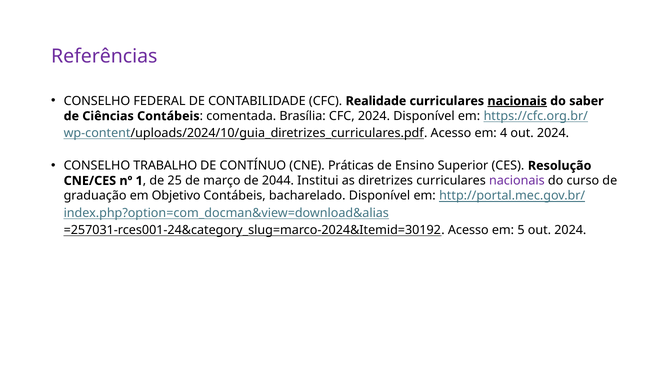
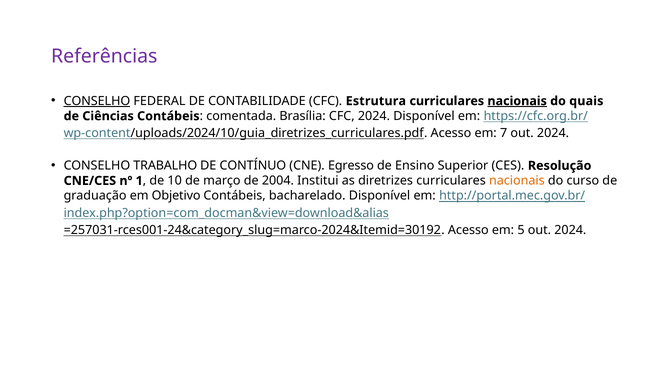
CONSELHO underline: none -> present (97, 101)
Realidade: Realidade -> Estrutura (376, 101)
saber: saber -> quais (586, 101)
4: 4 -> 7 (504, 133)
Práticas: Práticas -> Egresso (351, 166)
25: 25 -> 10 (175, 181)
2044: 2044 -> 2004 (278, 181)
nacionais colour: purple -> orange (517, 181)
